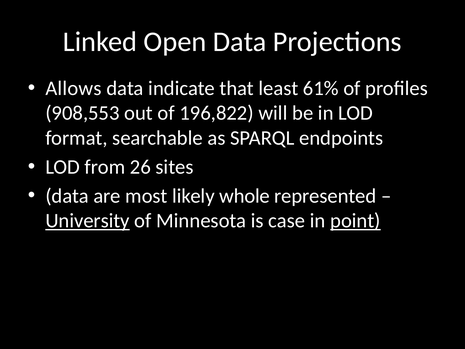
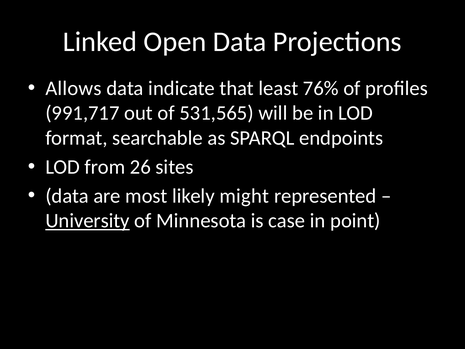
61%: 61% -> 76% (321, 88)
908,553: 908,553 -> 991,717 (82, 113)
196,822: 196,822 -> 531,565 (217, 113)
whole: whole -> might (244, 196)
point underline: present -> none (355, 221)
